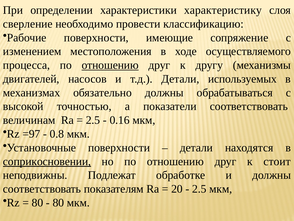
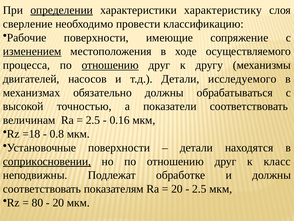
определении underline: none -> present (62, 10)
изменением underline: none -> present (32, 51)
используемых: используемых -> исследуемого (242, 79)
=97: =97 -> =18 (31, 134)
стоит: стоит -> класс (277, 161)
80: 80 -> 20 (58, 202)
